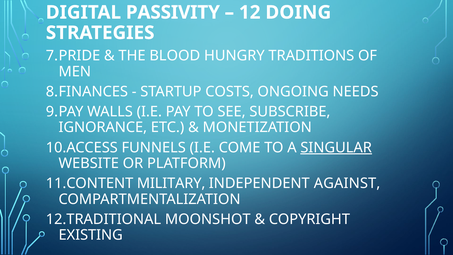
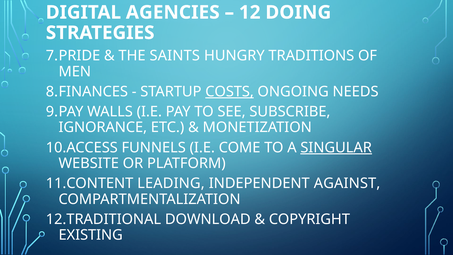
PASSIVITY: PASSIVITY -> AGENCIES (173, 12)
BLOOD: BLOOD -> SAINTS (175, 56)
COSTS underline: none -> present (230, 92)
MILITARY: MILITARY -> LEADING (171, 183)
MOONSHOT: MOONSHOT -> DOWNLOAD (208, 219)
